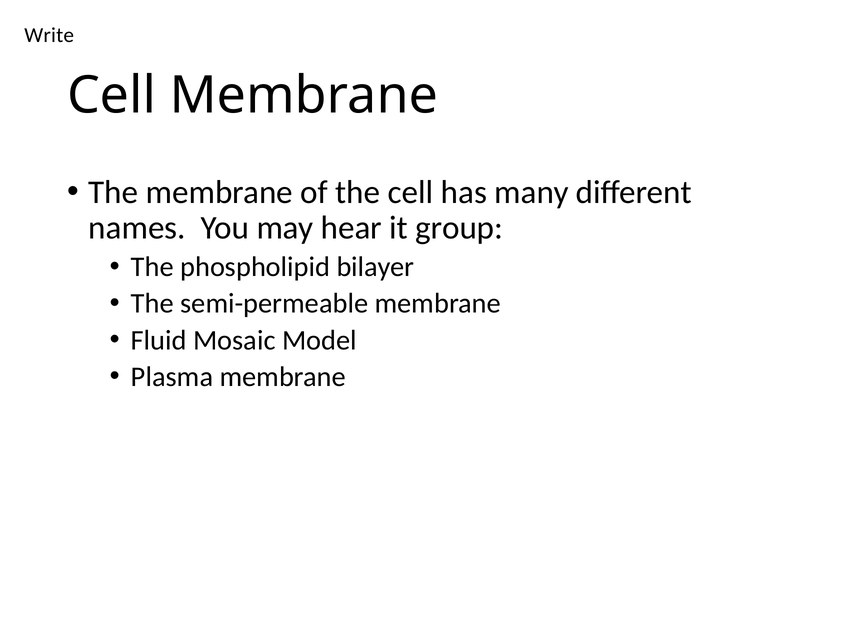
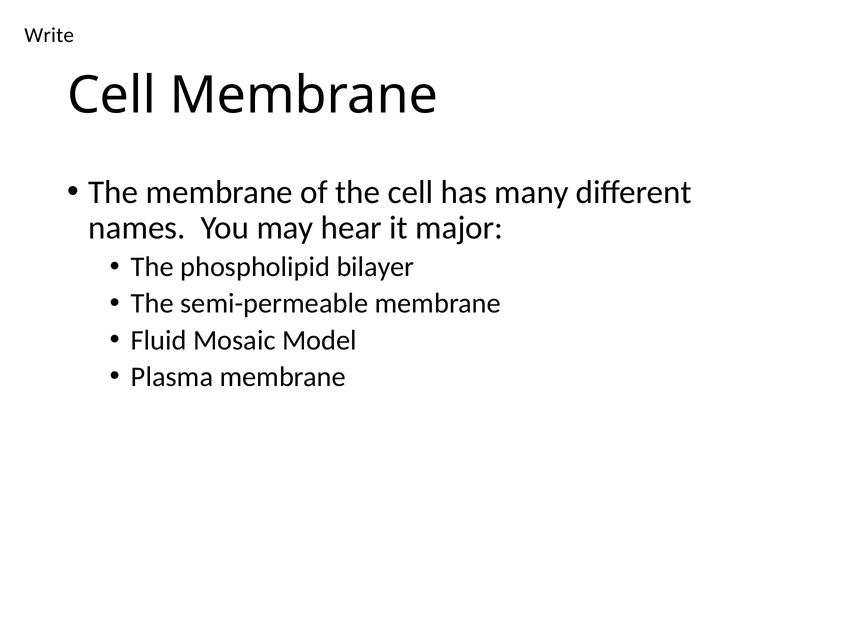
group: group -> major (459, 228)
